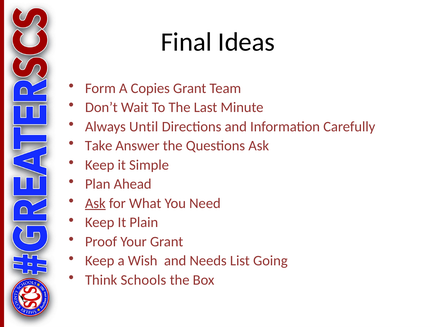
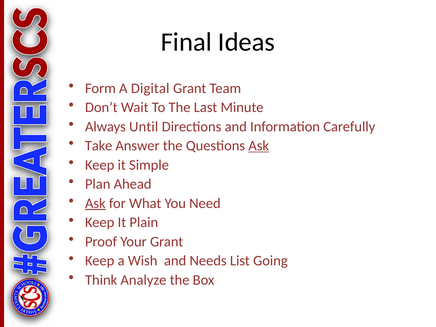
Copies: Copies -> Digital (150, 88)
Ask underline: none -> present (259, 146)
Schools: Schools -> Analyze (143, 280)
